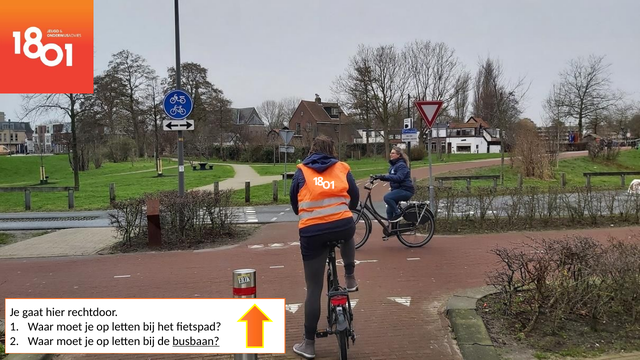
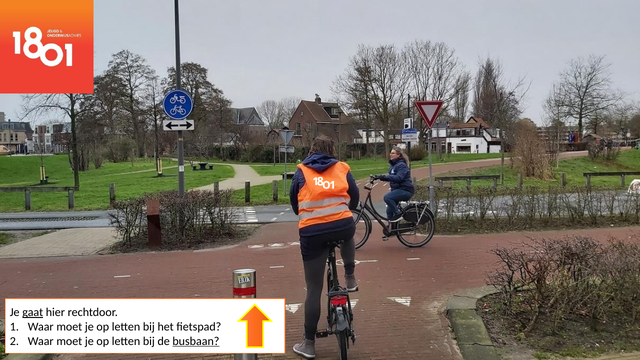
gaat underline: none -> present (33, 312)
